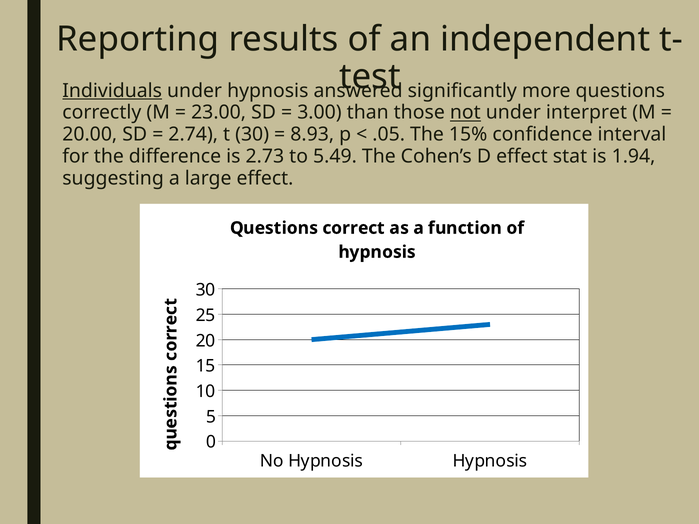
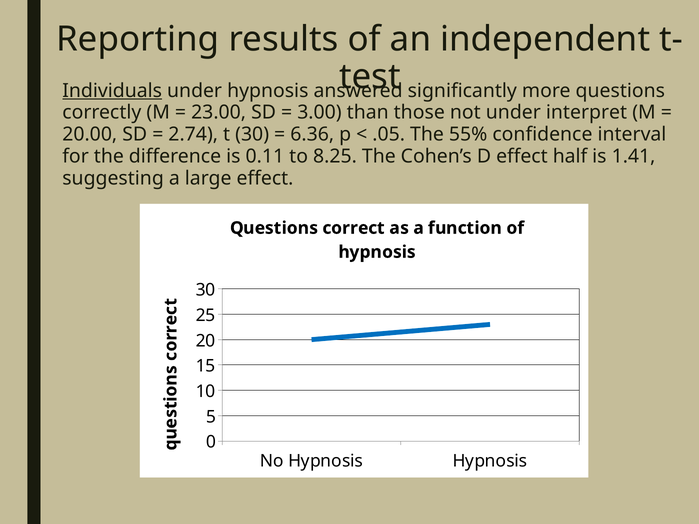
not underline: present -> none (465, 113)
8.93: 8.93 -> 6.36 (312, 135)
15%: 15% -> 55% (468, 135)
2.73: 2.73 -> 0.11 (265, 156)
5.49: 5.49 -> 8.25 (335, 156)
stat: stat -> half (570, 156)
1.94: 1.94 -> 1.41 (634, 156)
